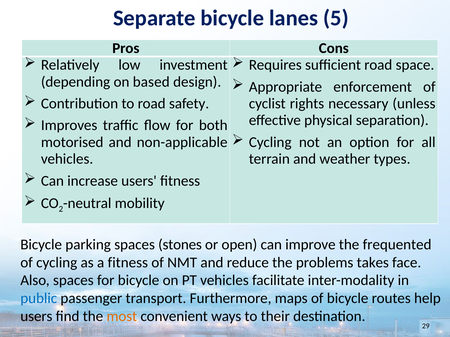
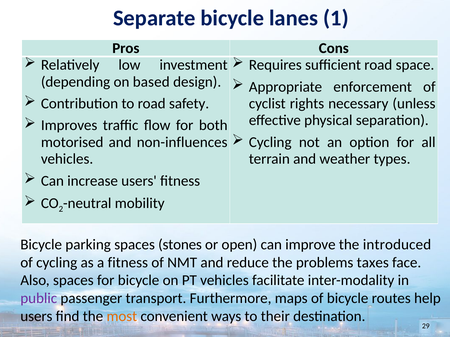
5: 5 -> 1 (336, 18)
non-applicable: non-applicable -> non-influences (182, 142)
frequented: frequented -> introduced (397, 245)
takes: takes -> taxes (373, 263)
public colour: blue -> purple (39, 299)
